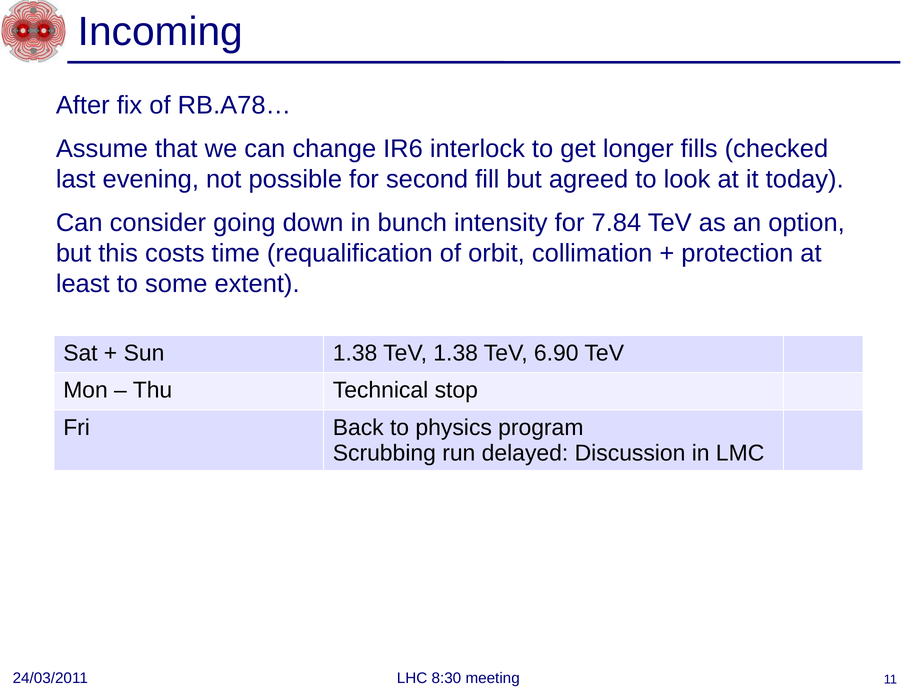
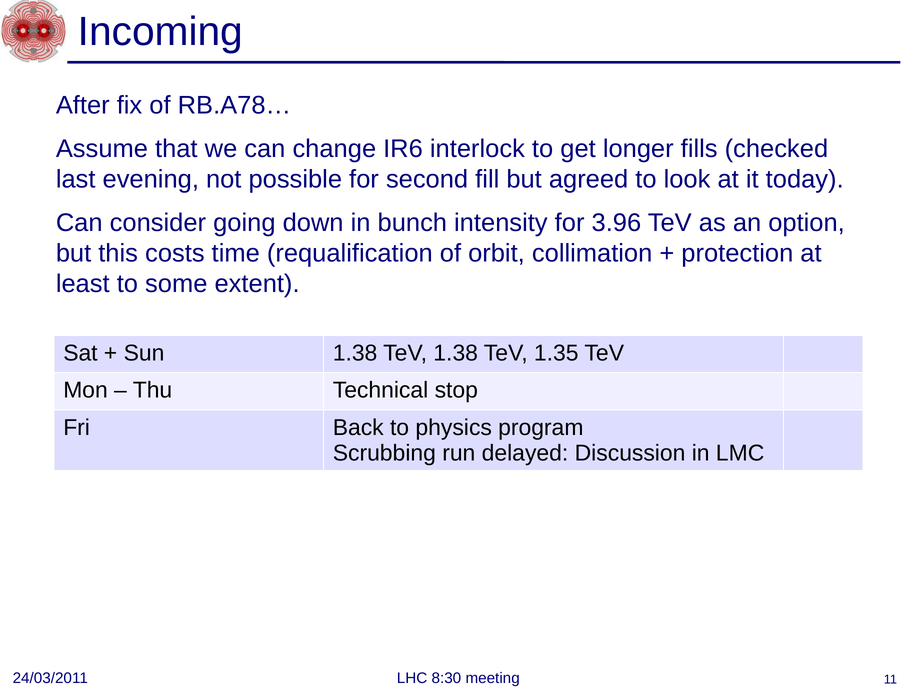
7.84: 7.84 -> 3.96 (616, 223)
6.90: 6.90 -> 1.35 (556, 353)
